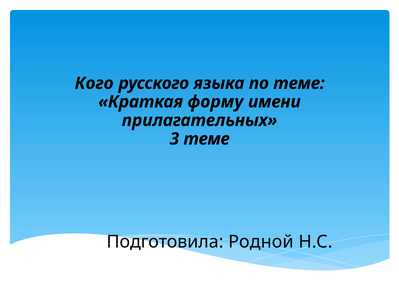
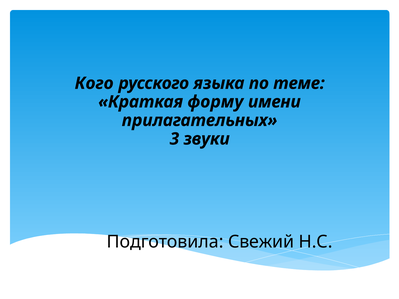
3 теме: теме -> звуки (207, 139)
Родной: Родной -> Свежий (261, 242)
